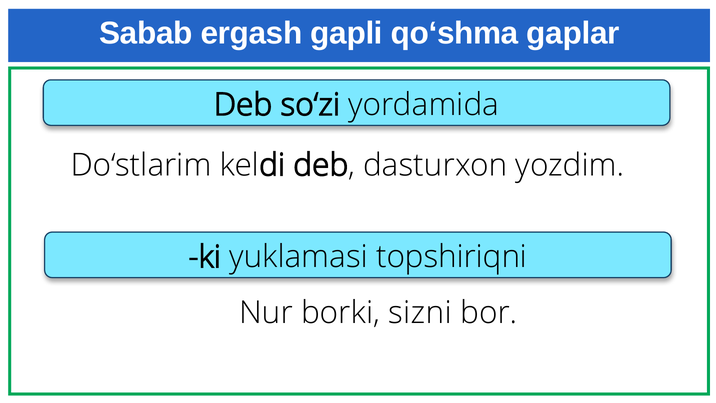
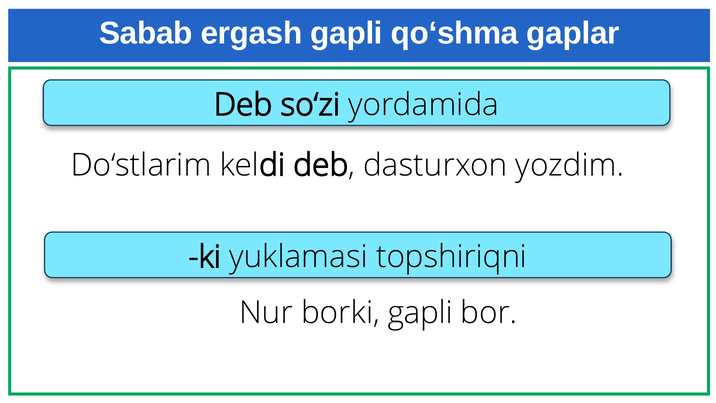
borki sizni: sizni -> gapli (420, 313)
